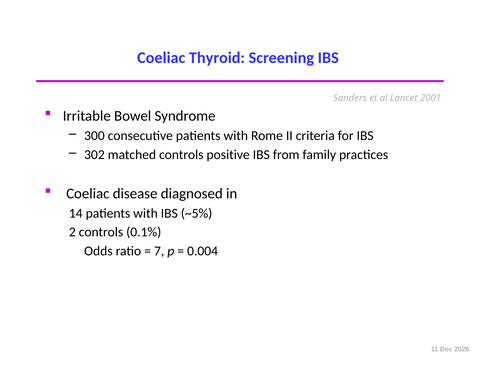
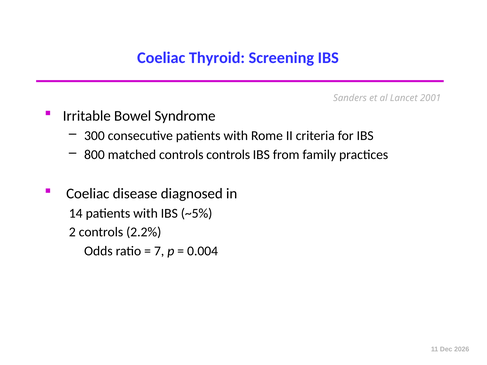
302: 302 -> 800 (94, 155)
controls positive: positive -> controls (228, 155)
0.1%: 0.1% -> 2.2% (144, 232)
